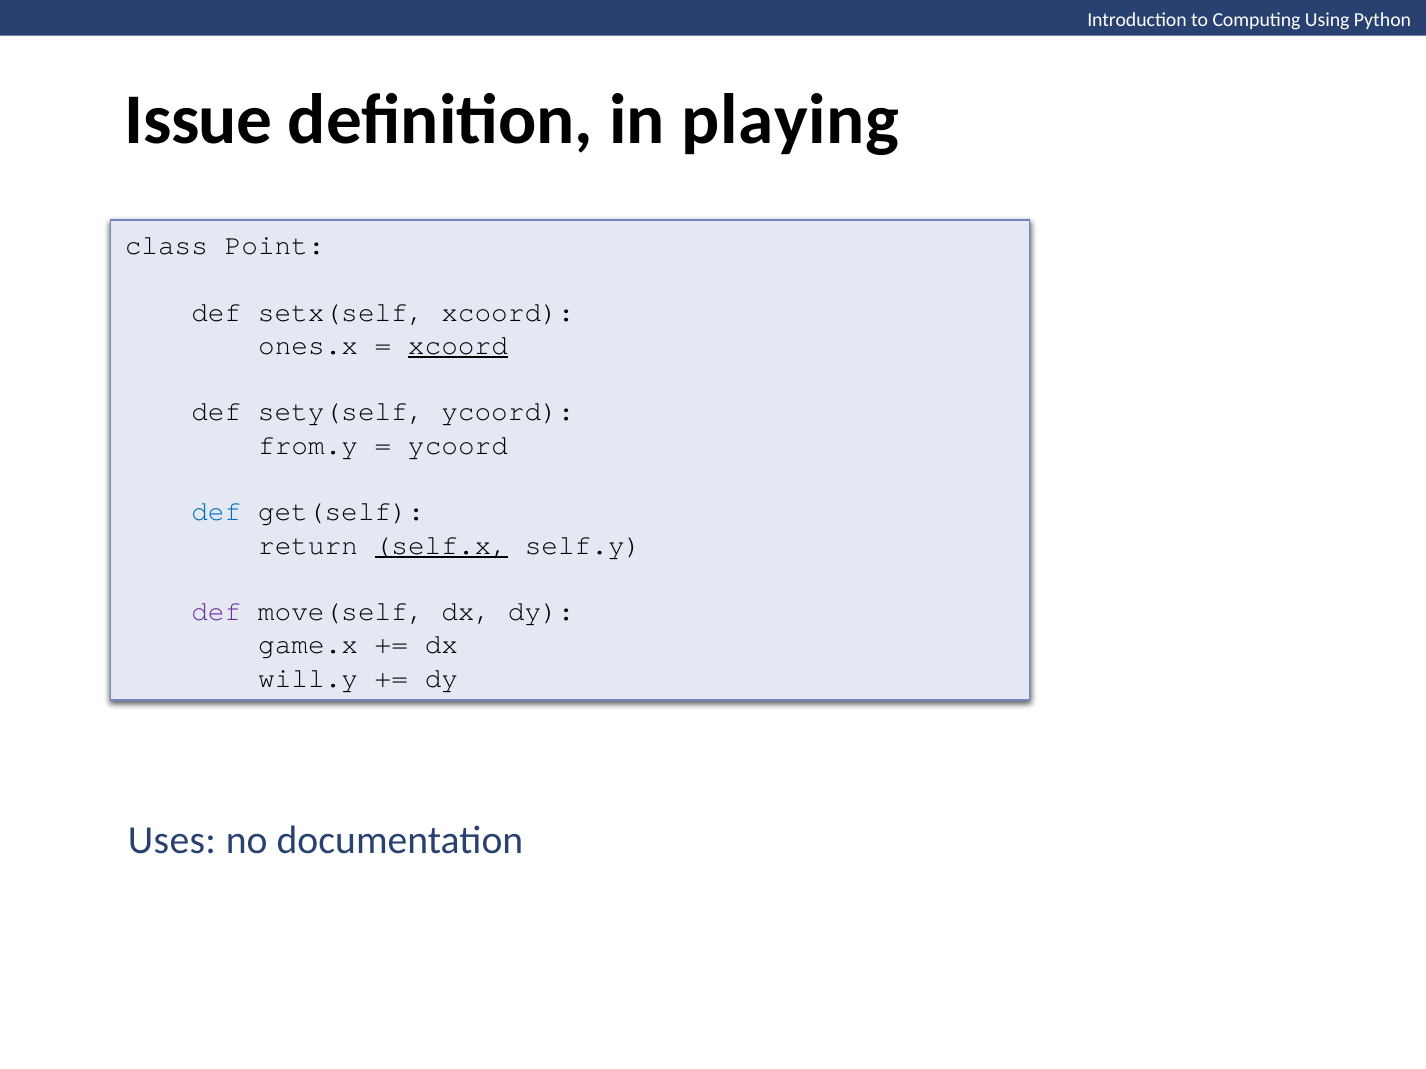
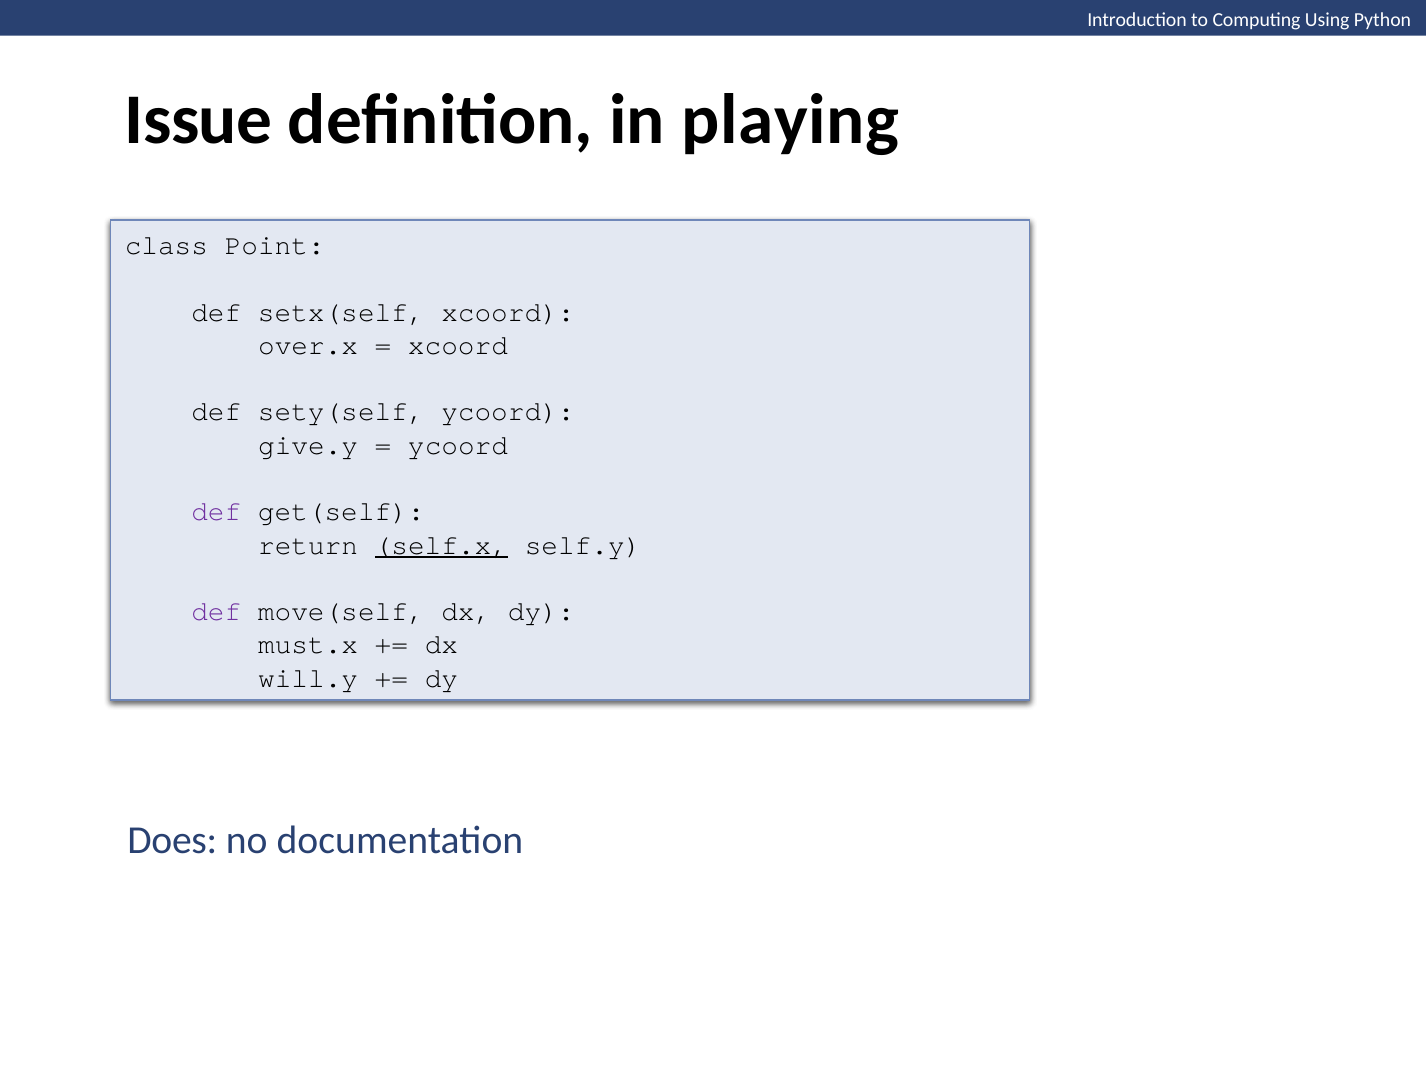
ones.x: ones.x -> over.x (308, 345)
xcoord underline: present -> none (458, 345)
from.y: from.y -> give.y (308, 445)
def colour: blue -> purple (216, 512)
game.x: game.x -> must.x (308, 645)
Uses: Uses -> Does (172, 841)
